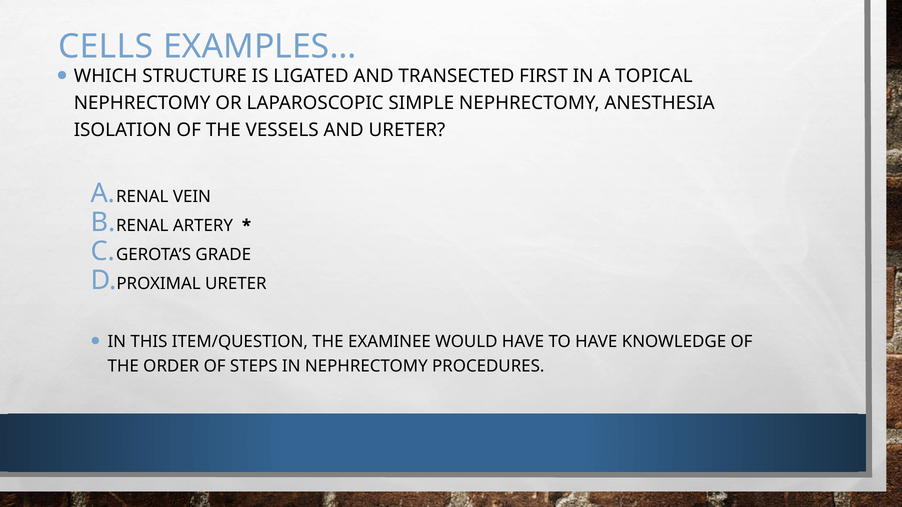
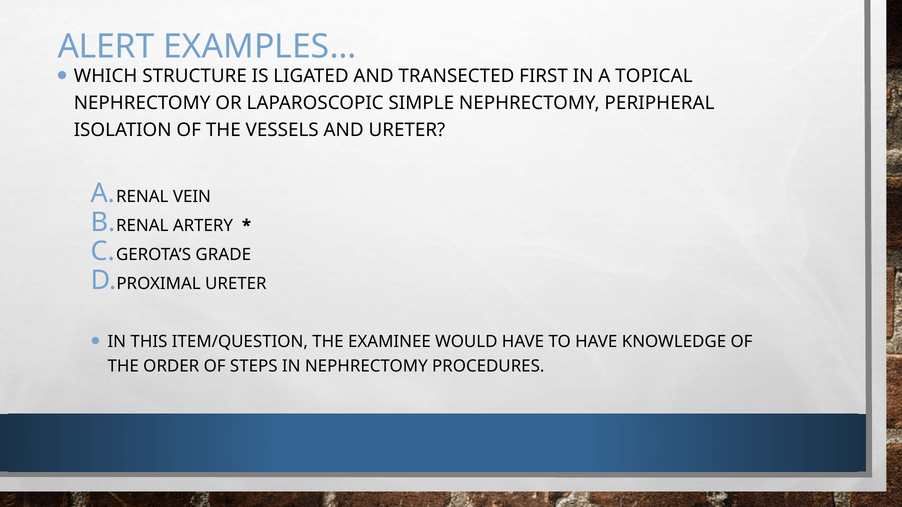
CELLS: CELLS -> ALERT (106, 47)
ANESTHESIA: ANESTHESIA -> PERIPHERAL (660, 103)
